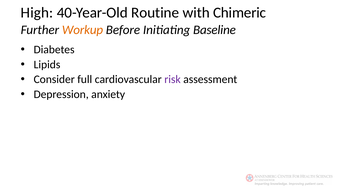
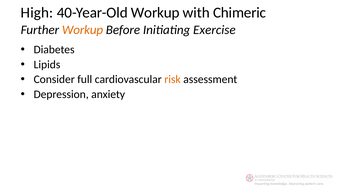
40-Year-Old Routine: Routine -> Workup (155, 13)
Baseline: Baseline -> Exercise (214, 30)
risk colour: purple -> orange (173, 79)
